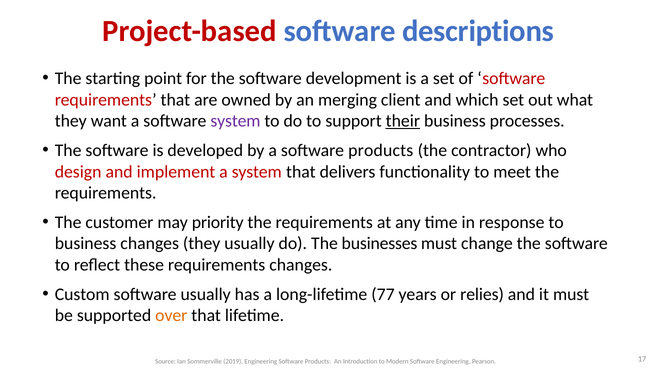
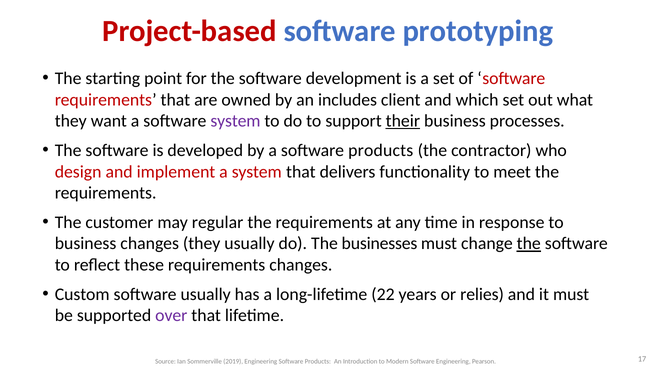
descriptions: descriptions -> prototyping (478, 31)
merging: merging -> includes (347, 100)
priority: priority -> regular (218, 223)
the underline: none -> present (529, 244)
77: 77 -> 22 (383, 295)
over colour: orange -> purple (171, 316)
